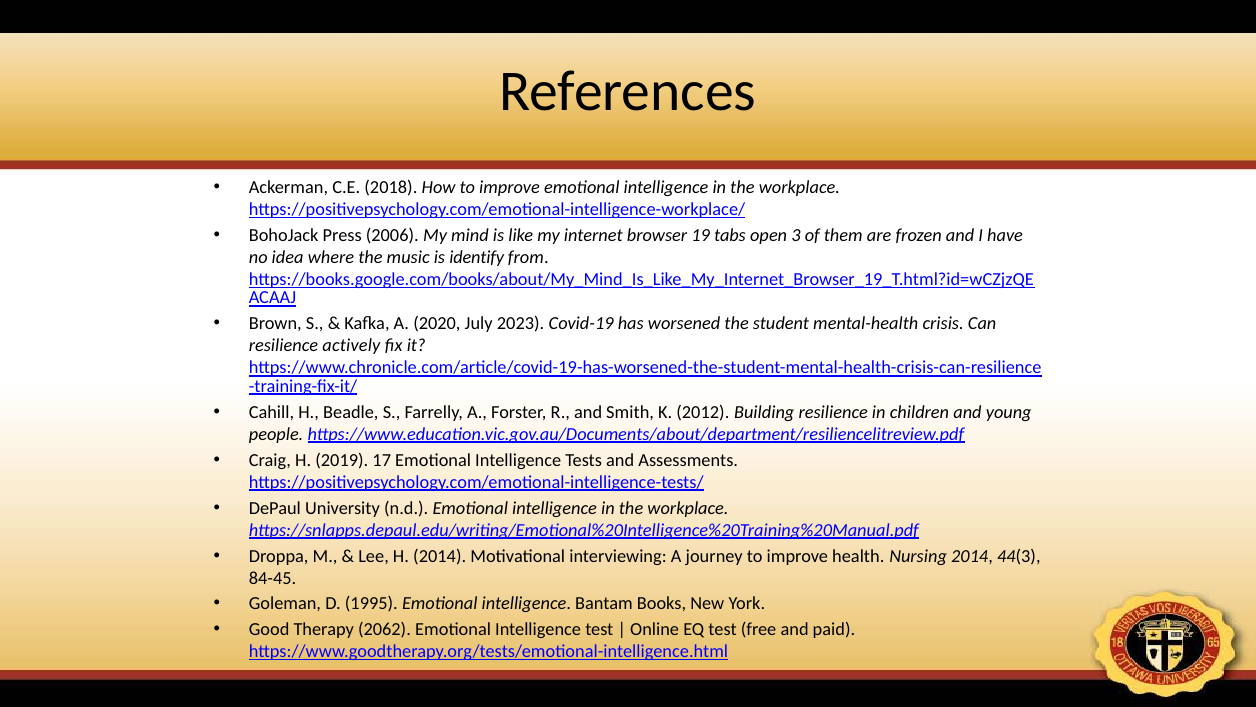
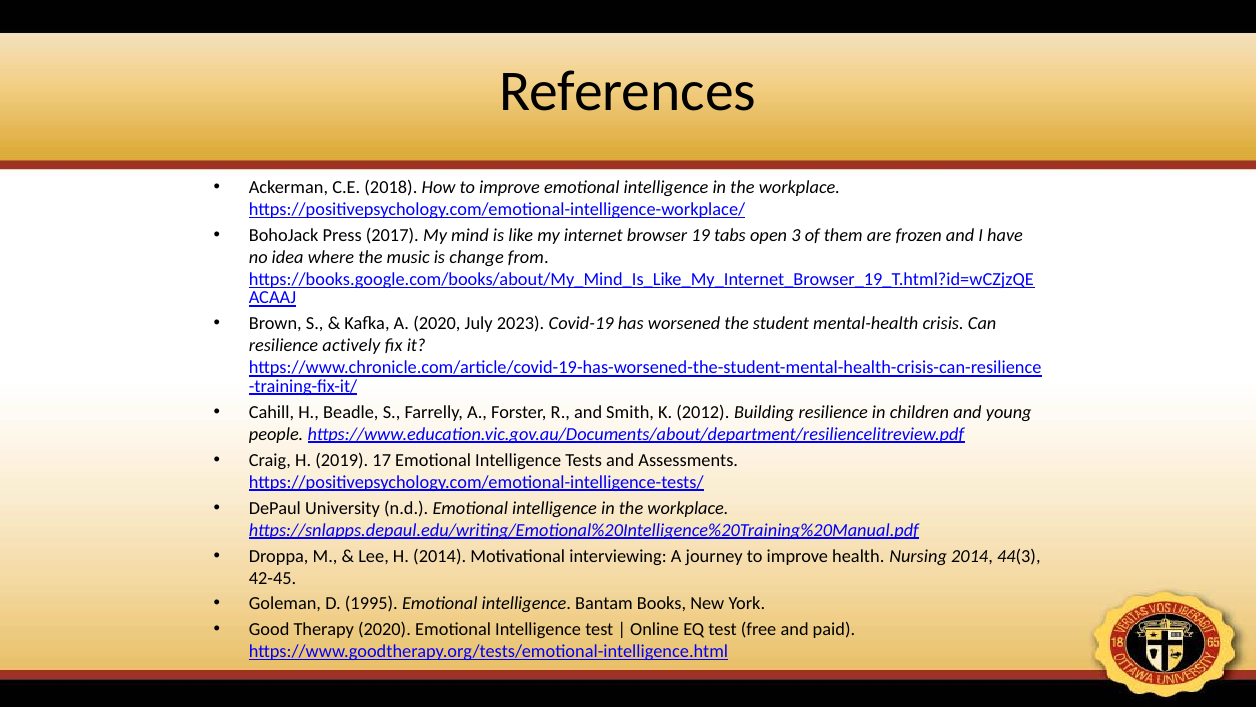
2006: 2006 -> 2017 (392, 235)
identify: identify -> change (477, 257)
84-45: 84-45 -> 42-45 (273, 578)
Therapy 2062: 2062 -> 2020 (384, 629)
